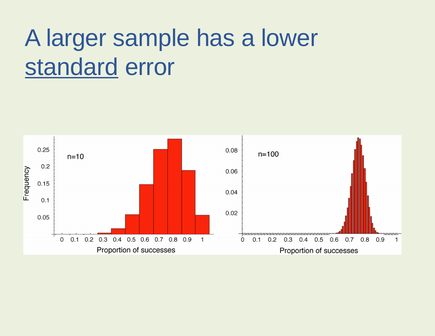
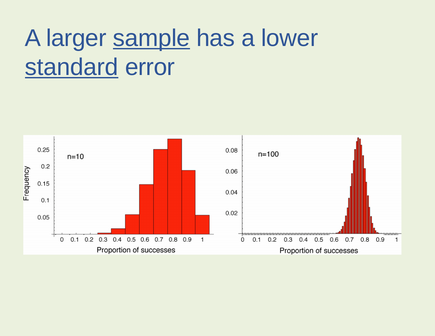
sample underline: none -> present (151, 38)
